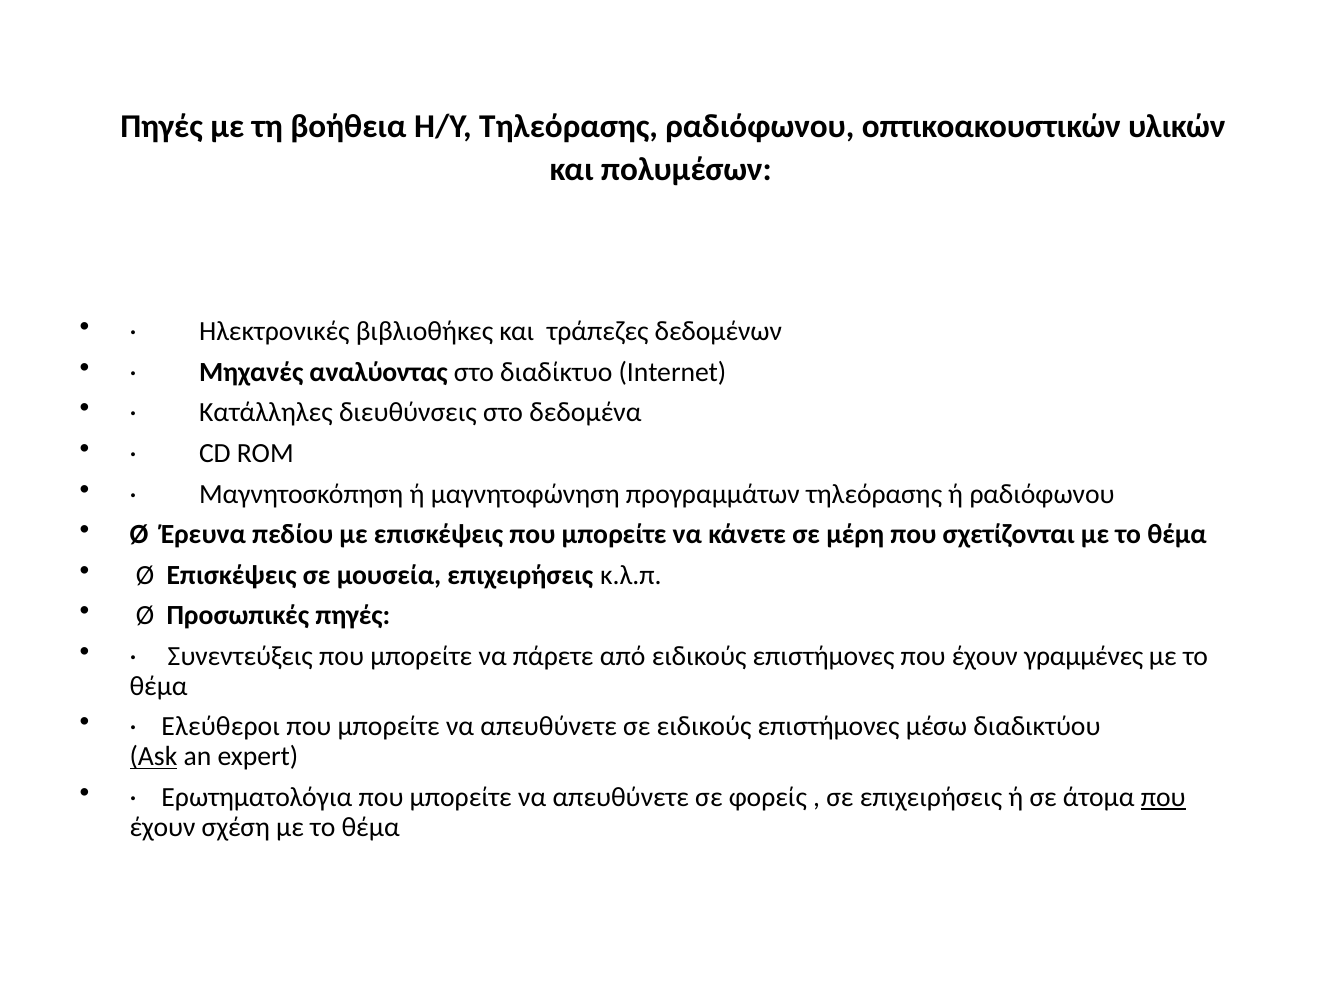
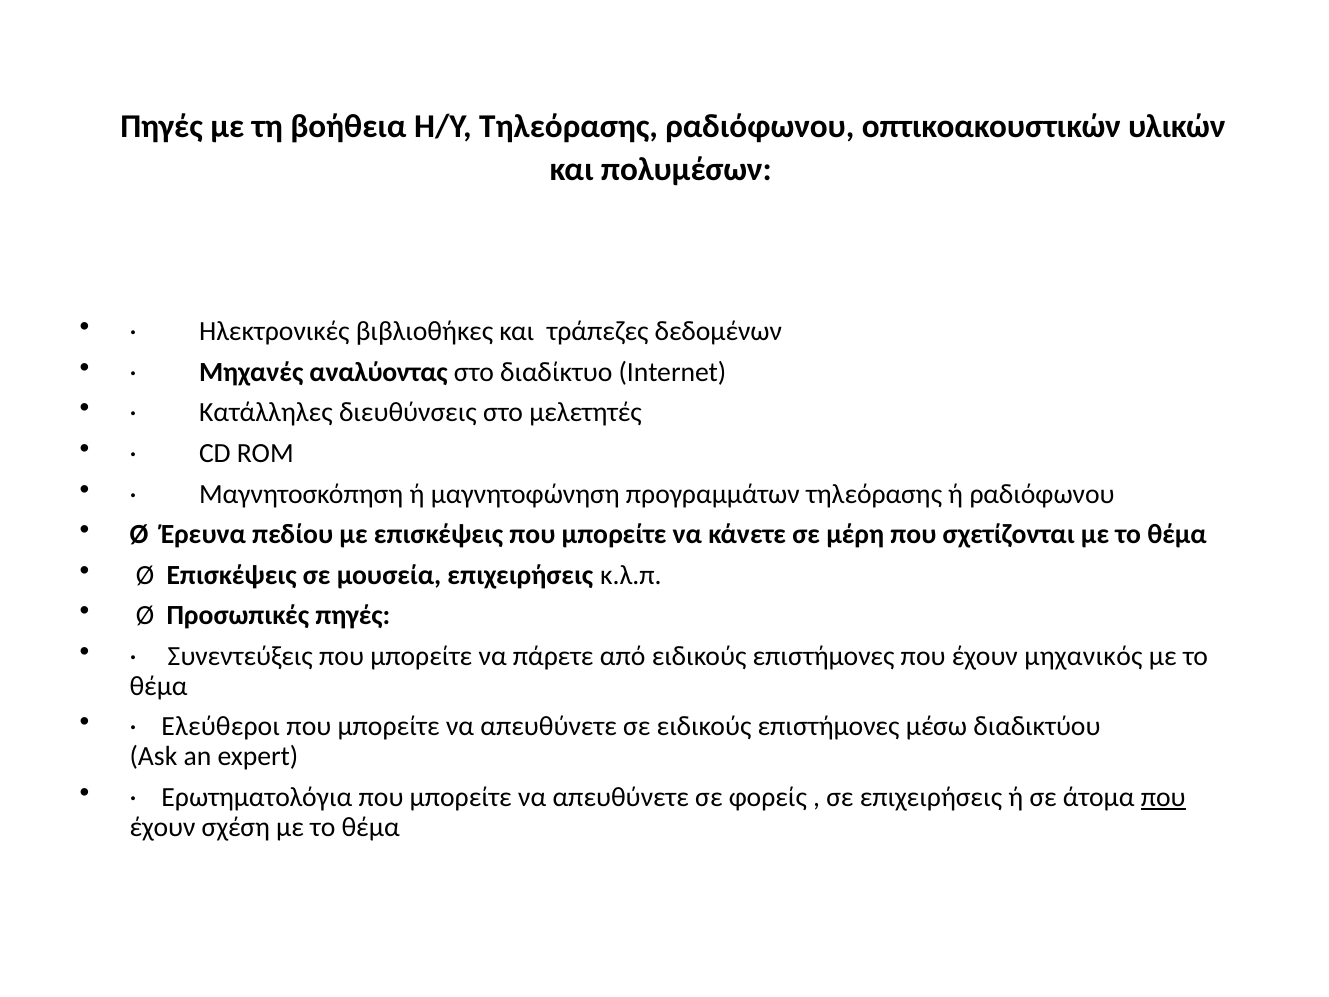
δεδομένα: δεδομένα -> μελετητές (586, 413)
γραμμένες: γραμμένες -> μηχανικός (1083, 656)
Ask underline: present -> none (153, 756)
